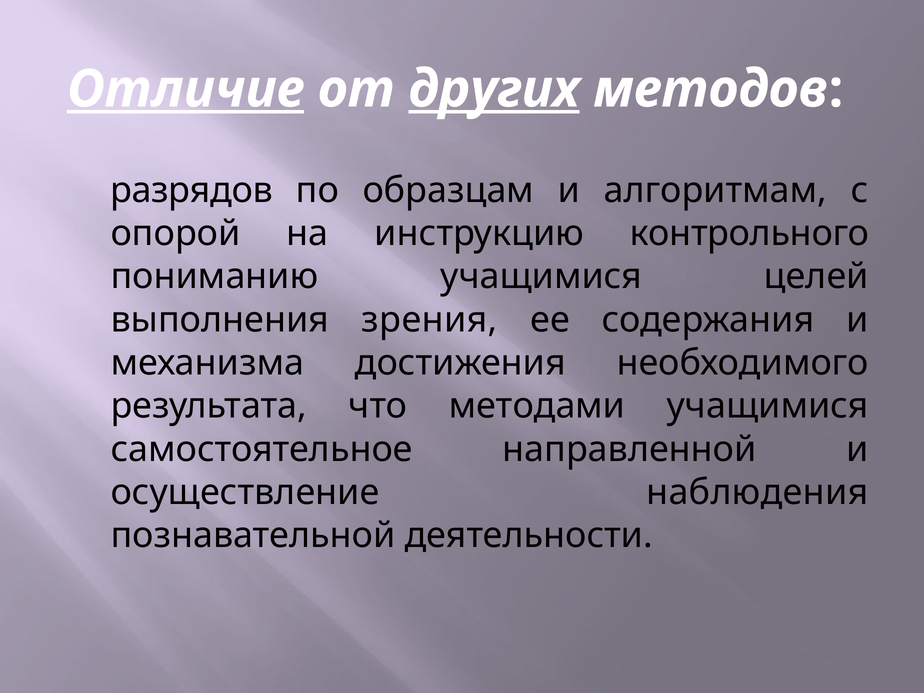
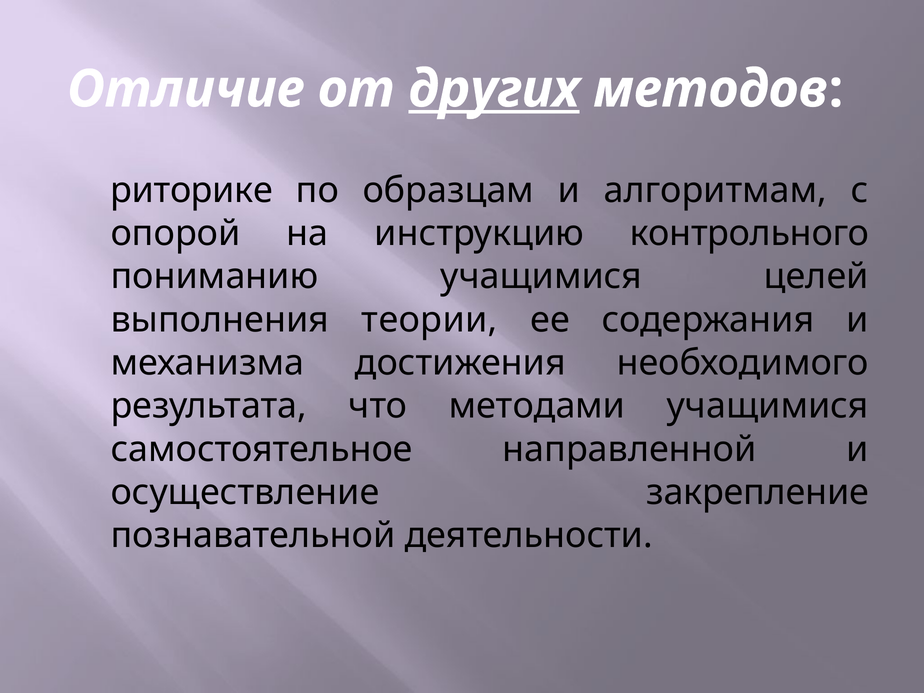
Отличие underline: present -> none (186, 89)
разрядов: разрядов -> риторике (192, 190)
зрения: зрения -> теории (430, 320)
наблюдения: наблюдения -> закрепление (758, 492)
